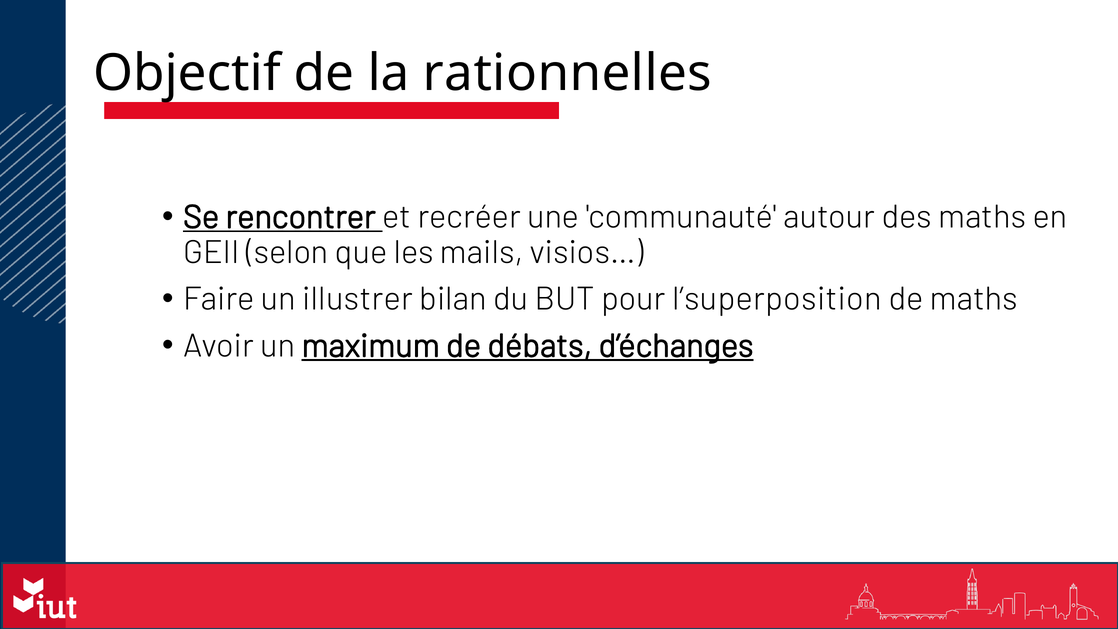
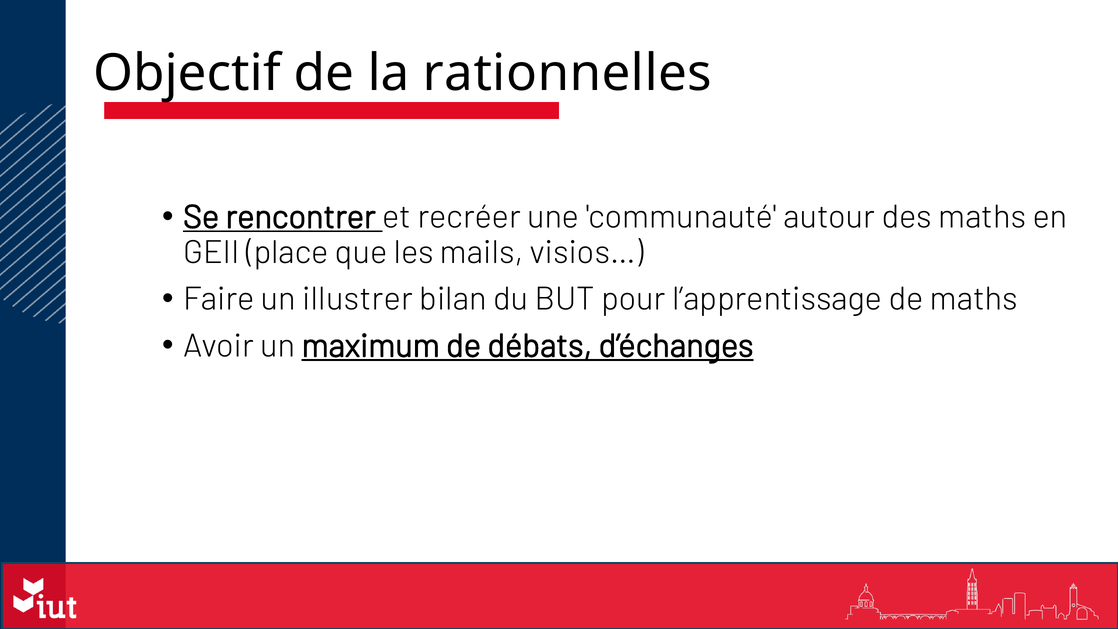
selon: selon -> place (287, 252)
l’superposition: l’superposition -> l’apprentissage (777, 299)
